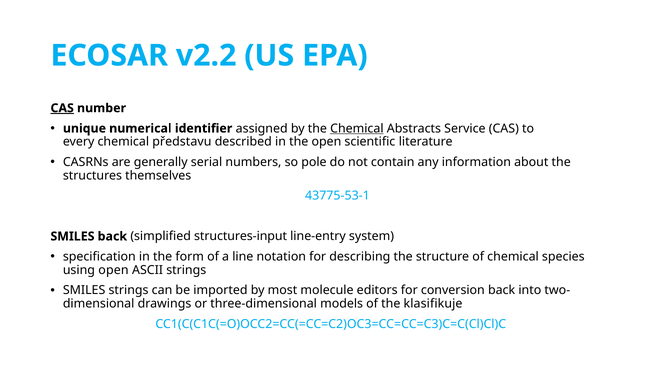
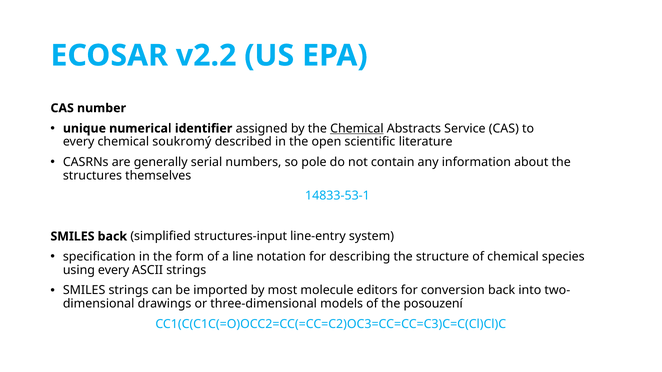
CAS underline: present -> none (62, 108)
představu: představu -> soukromý (182, 142)
43775-53-1: 43775-53-1 -> 14833-53-1 (337, 196)
using open: open -> every (114, 270)
klasifikuje: klasifikuje -> posouzení (433, 304)
